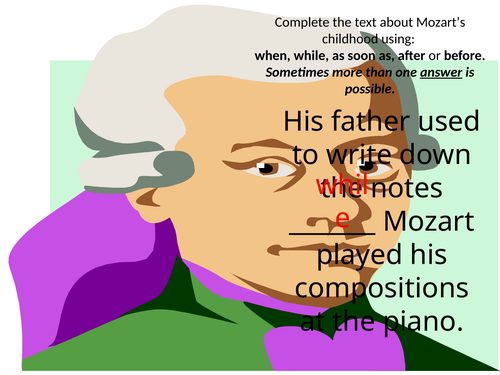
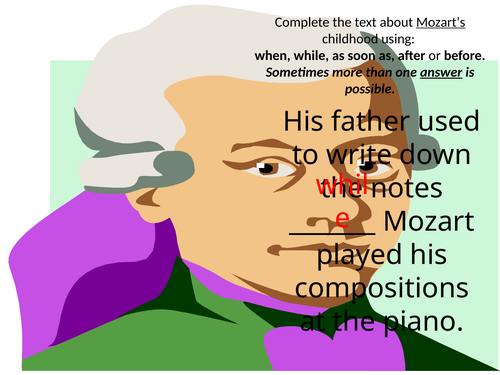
Mozart’s underline: none -> present (441, 22)
